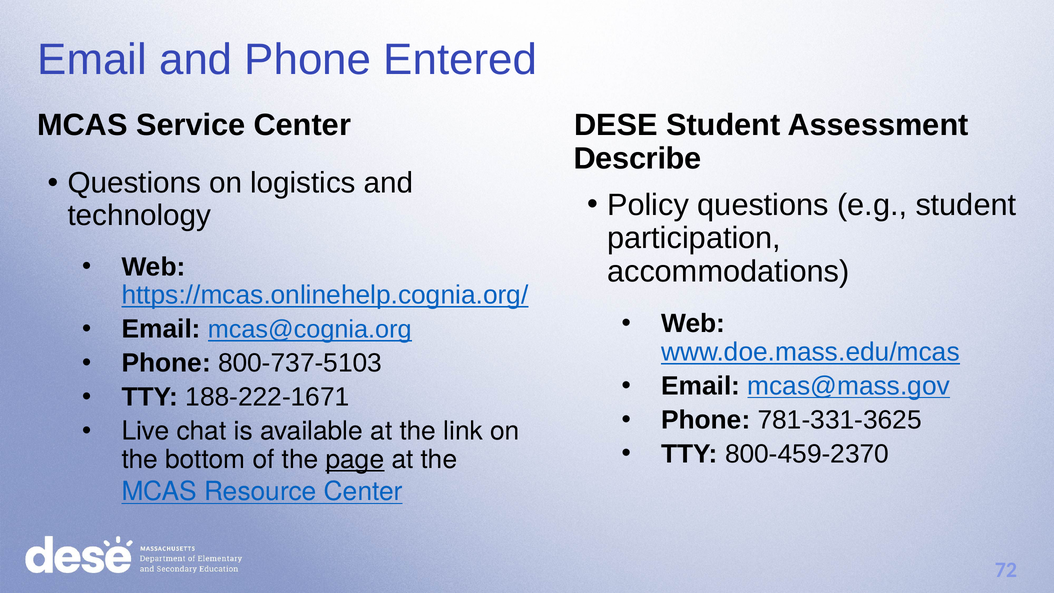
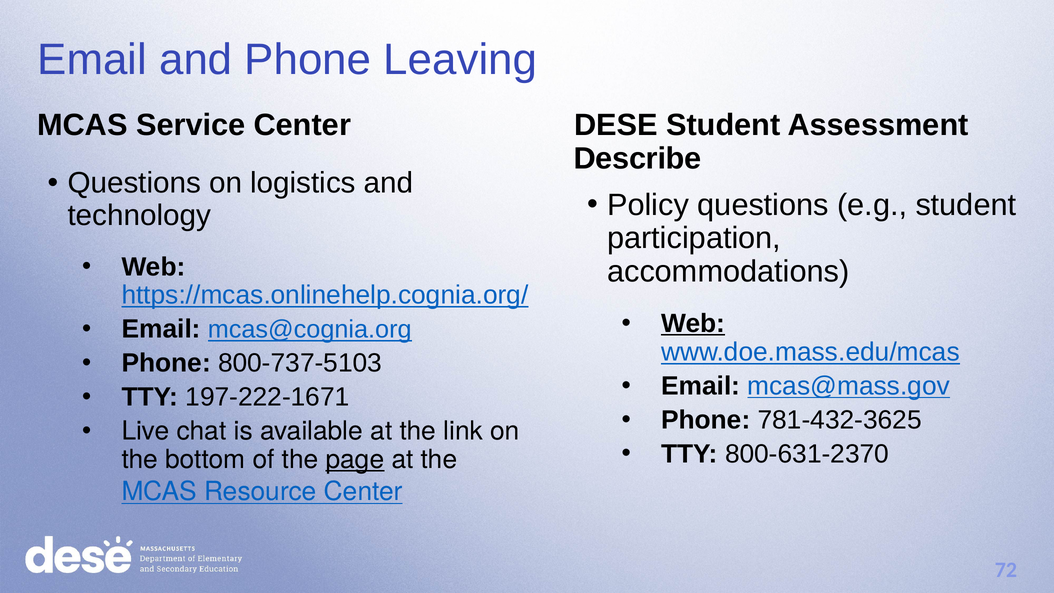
Entered: Entered -> Leaving (460, 60)
Web underline: none -> present (693, 323)
188-222-1671: 188-222-1671 -> 197-222-1671 (267, 397)
781-331-3625: 781-331-3625 -> 781-432-3625 (840, 420)
800-459-2370: 800-459-2370 -> 800-631-2370 (807, 454)
